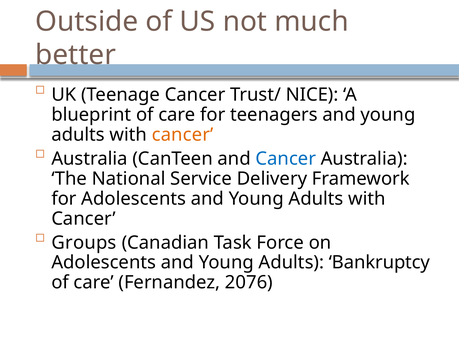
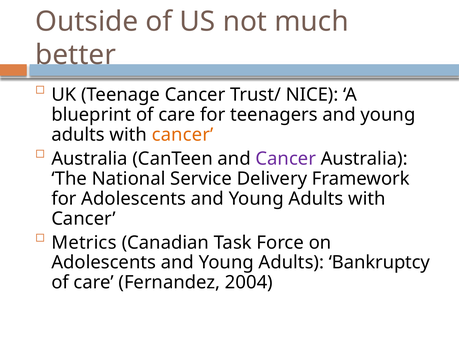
Cancer colour: blue -> purple (286, 159)
Groups: Groups -> Metrics (84, 243)
2076: 2076 -> 2004 (249, 283)
